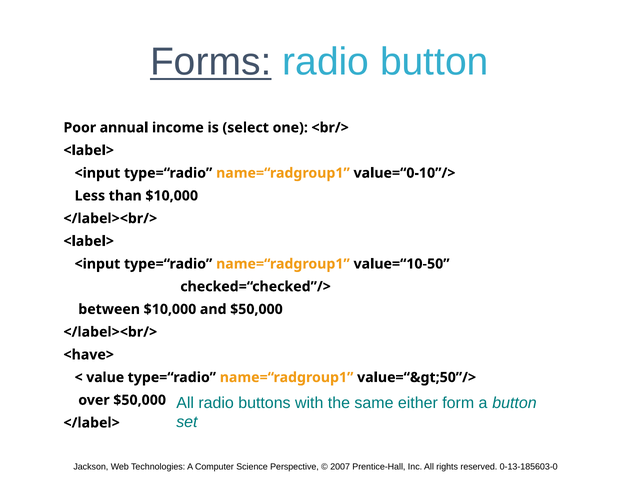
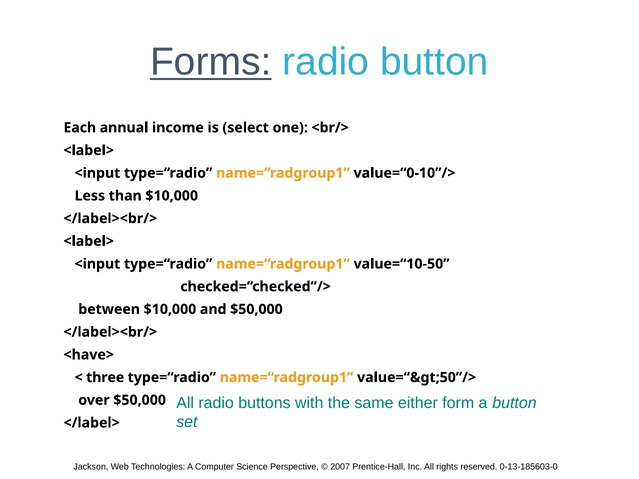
Poor: Poor -> Each (80, 128)
value: value -> three (105, 378)
